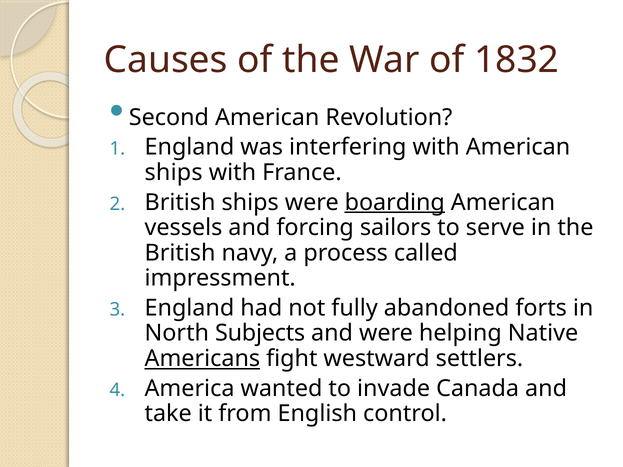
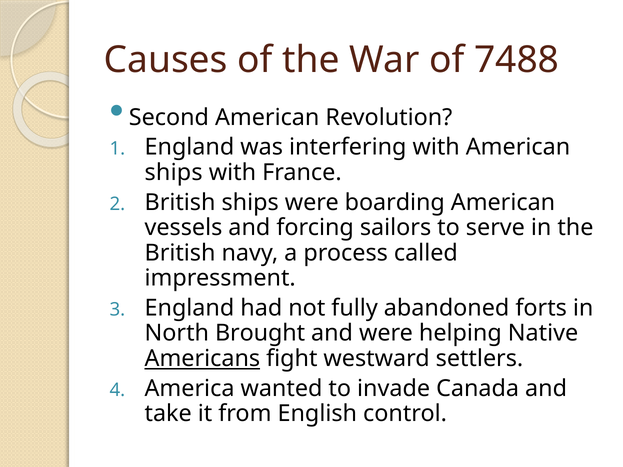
1832: 1832 -> 7488 (517, 60)
boarding underline: present -> none (395, 202)
Subjects: Subjects -> Brought (260, 333)
